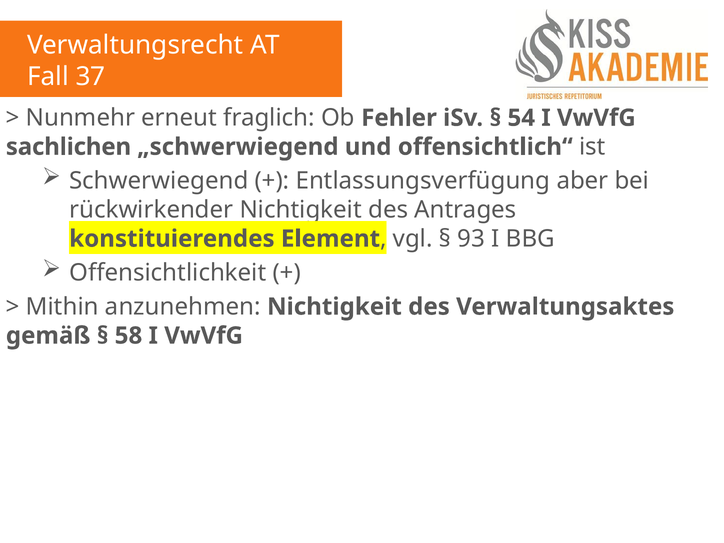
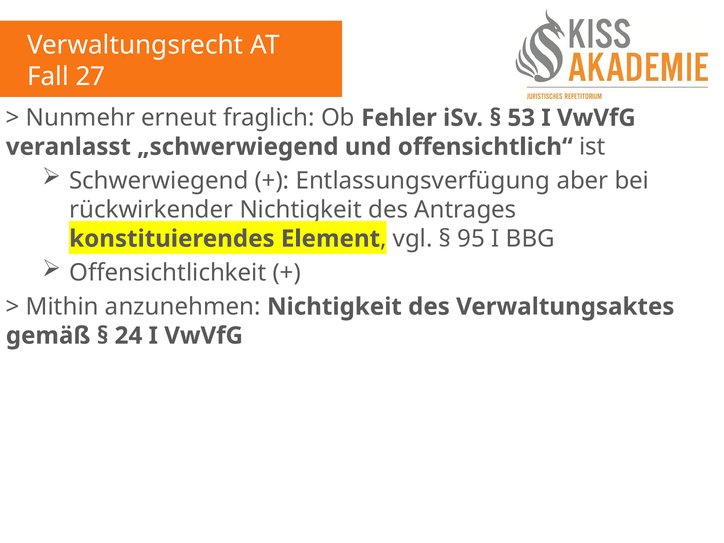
37: 37 -> 27 (90, 76)
54: 54 -> 53 (521, 118)
sachlichen: sachlichen -> veranlasst (68, 147)
93: 93 -> 95 (471, 239)
58: 58 -> 24 (128, 336)
